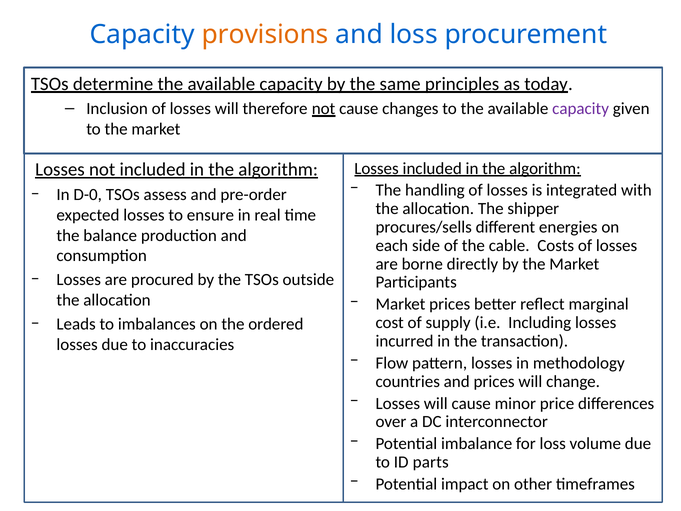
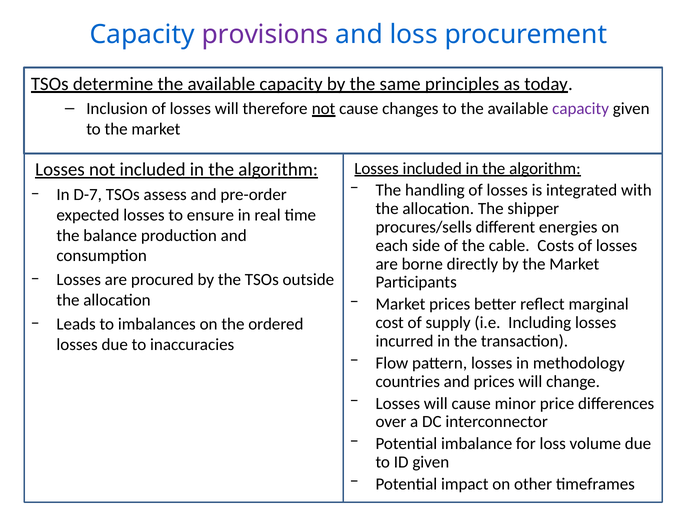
provisions colour: orange -> purple (265, 34)
D-0: D-0 -> D-7 (88, 194)
ID parts: parts -> given (431, 462)
